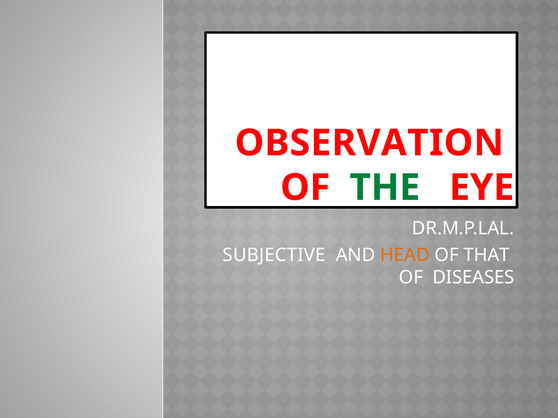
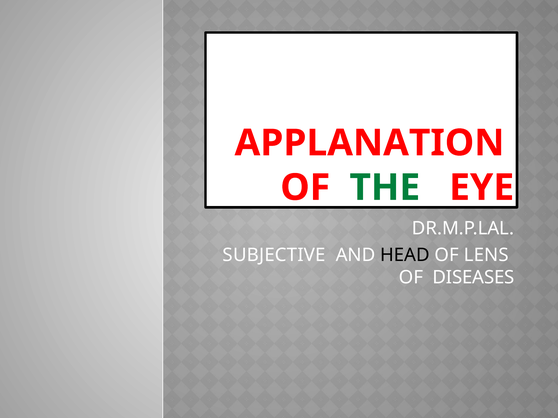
OBSERVATION: OBSERVATION -> APPLANATION (370, 143)
HEAD colour: orange -> black (405, 255)
THAT: THAT -> LENS (486, 255)
